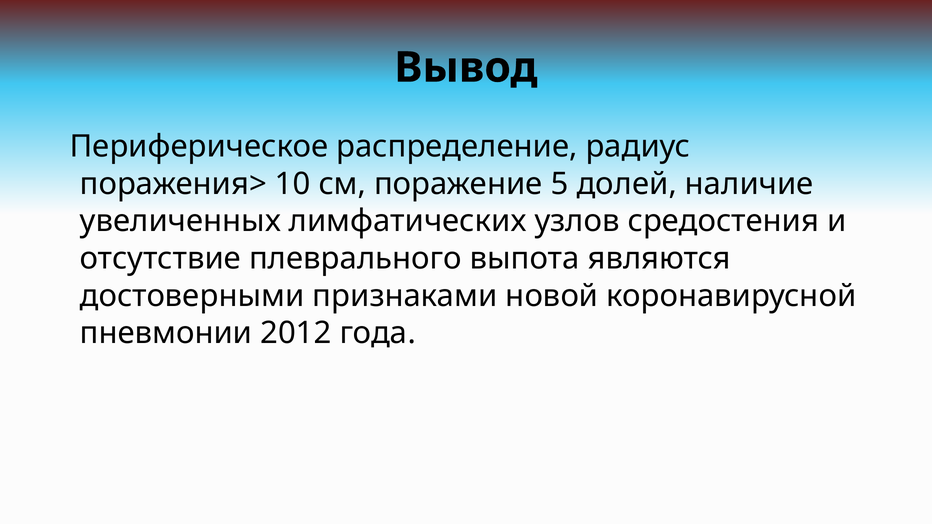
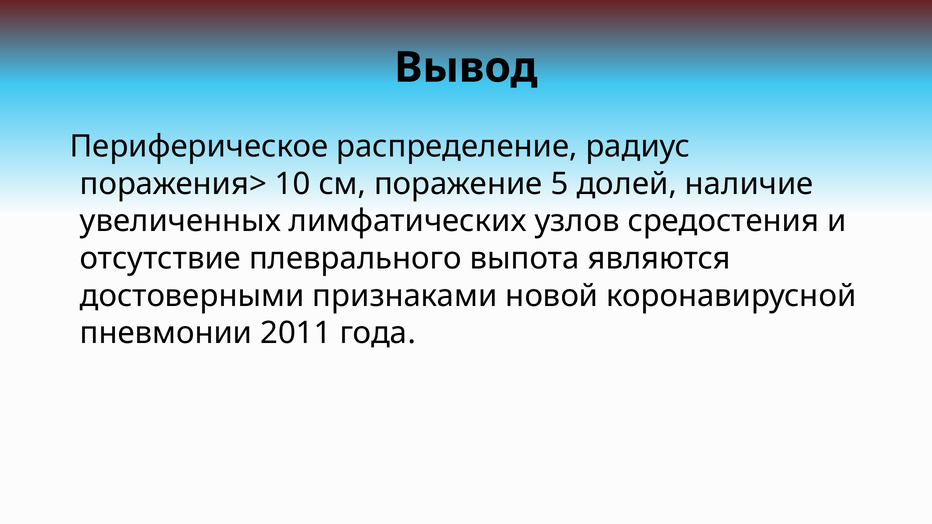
2012: 2012 -> 2011 (296, 333)
